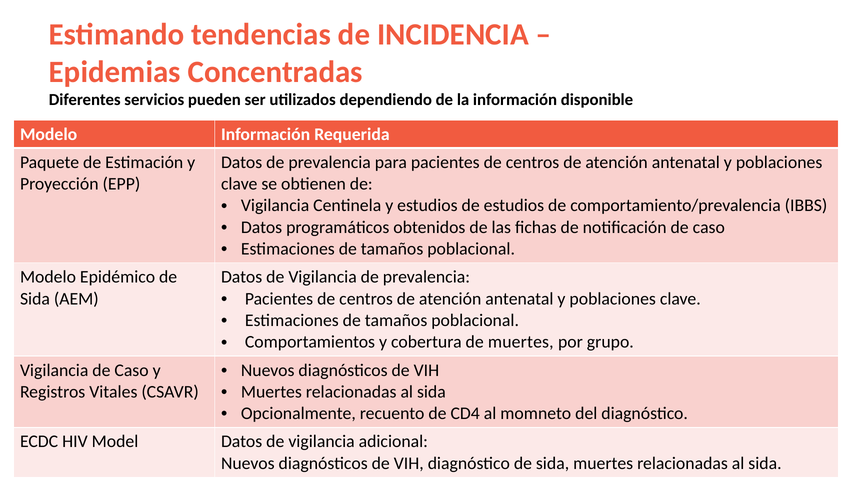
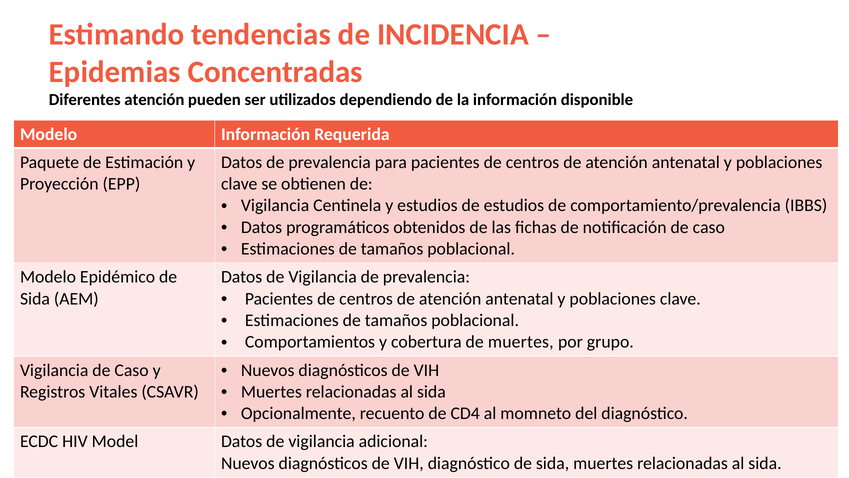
Diferentes servicios: servicios -> atención (154, 99)
